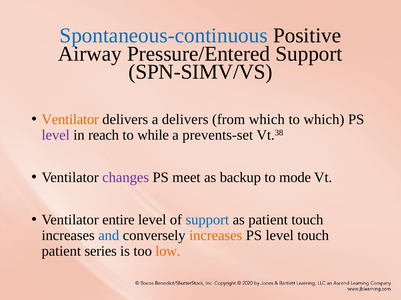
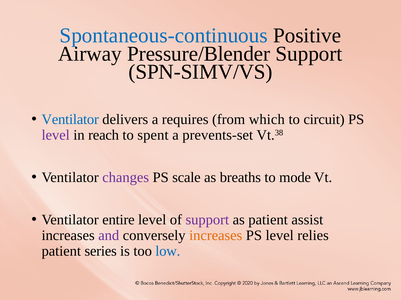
Pressure/Entered: Pressure/Entered -> Pressure/Blender (199, 54)
Ventilator colour: orange -> blue (70, 120)
a delivers: delivers -> requires (185, 120)
to which: which -> circuit (324, 120)
while: while -> spent (153, 135)
meet: meet -> scale (186, 178)
backup: backup -> breaths (240, 178)
support colour: blue -> purple (207, 220)
patient touch: touch -> assist (307, 220)
and colour: blue -> purple (109, 236)
level touch: touch -> relies (313, 236)
low colour: orange -> blue (168, 252)
